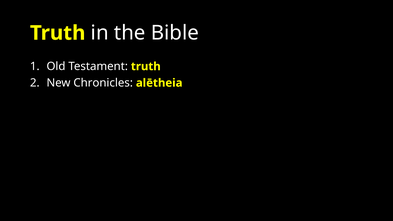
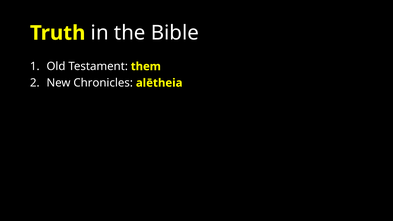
Testament truth: truth -> them (146, 66)
